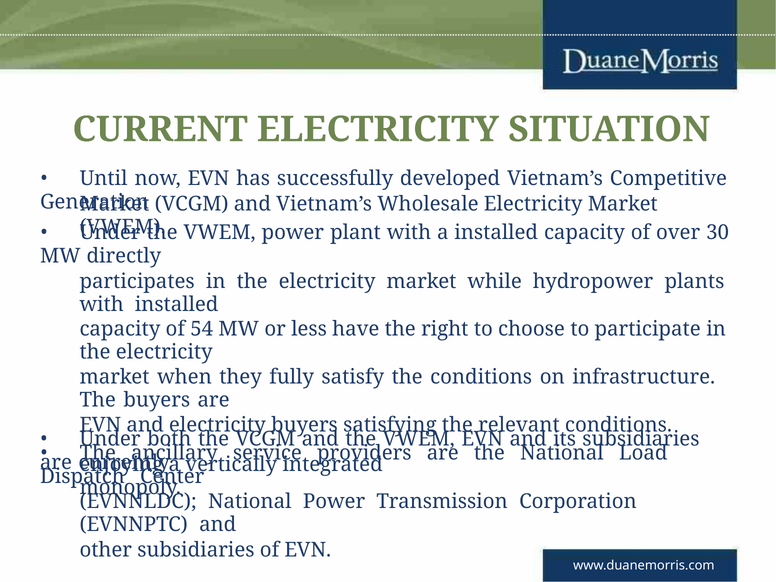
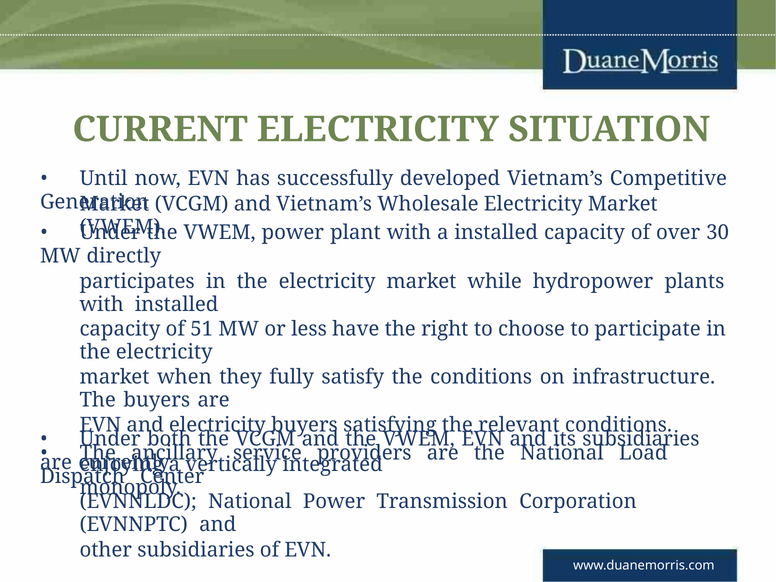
54: 54 -> 51 (202, 329)
